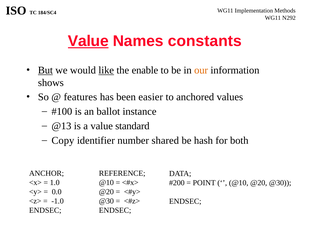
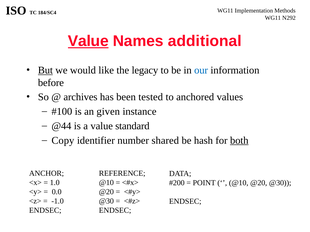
constants: constants -> additional (205, 41)
like underline: present -> none (106, 70)
enable: enable -> legacy (145, 70)
our colour: orange -> blue (201, 70)
shows: shows -> before (51, 83)
features: features -> archives (80, 97)
easier: easier -> tested (151, 97)
ballot: ballot -> given (108, 112)
@13: @13 -> @44 (61, 126)
both underline: none -> present (239, 141)
